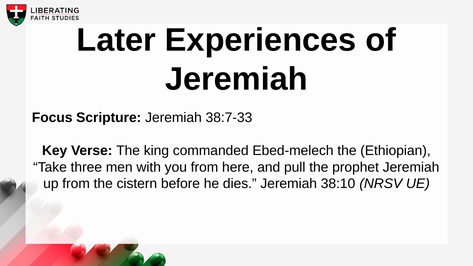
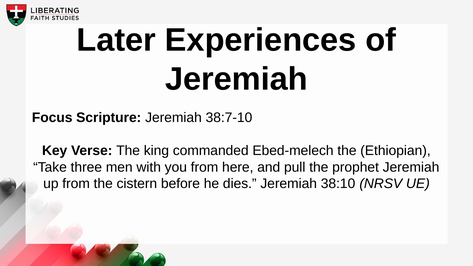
38:7-33: 38:7-33 -> 38:7-10 (229, 117)
